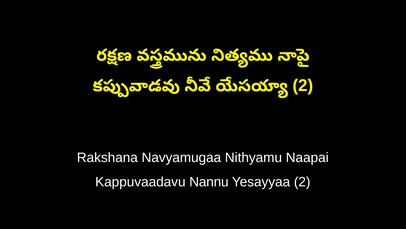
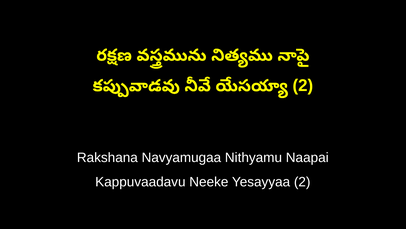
Nannu: Nannu -> Neeke (209, 182)
